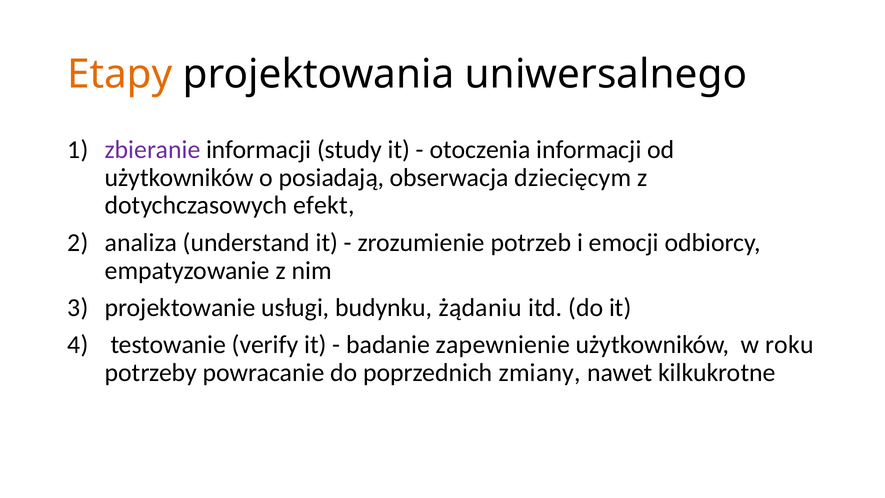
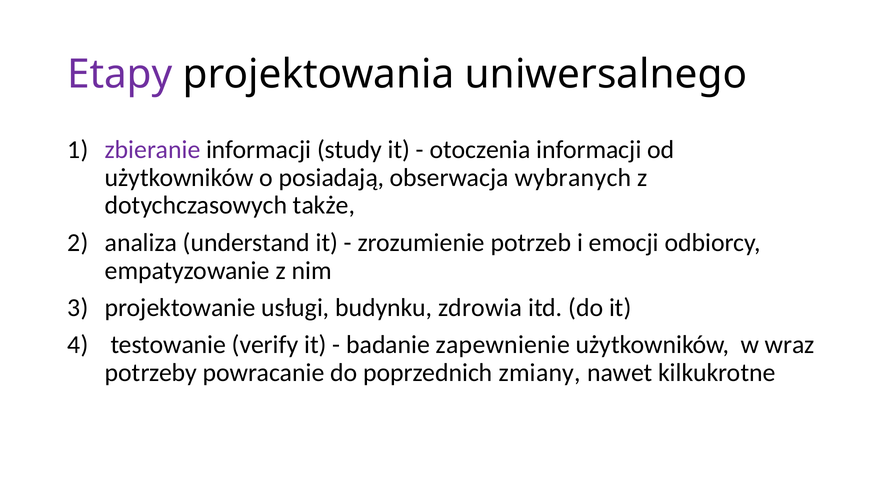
Etapy colour: orange -> purple (120, 74)
dziecięcym: dziecięcym -> wybranych (573, 178)
efekt: efekt -> także (324, 205)
żądaniu: żądaniu -> zdrowia (480, 307)
roku: roku -> wraz (790, 345)
